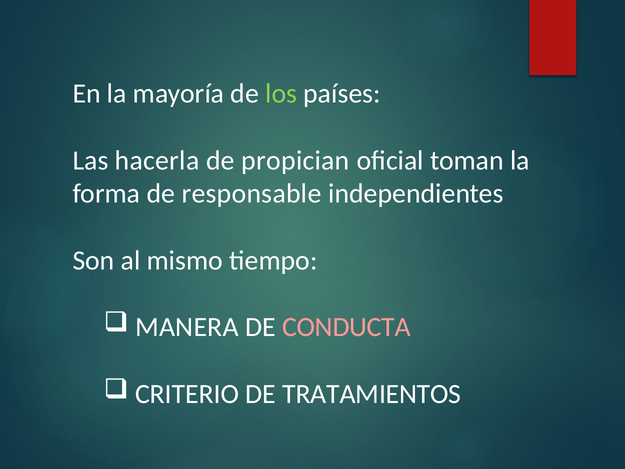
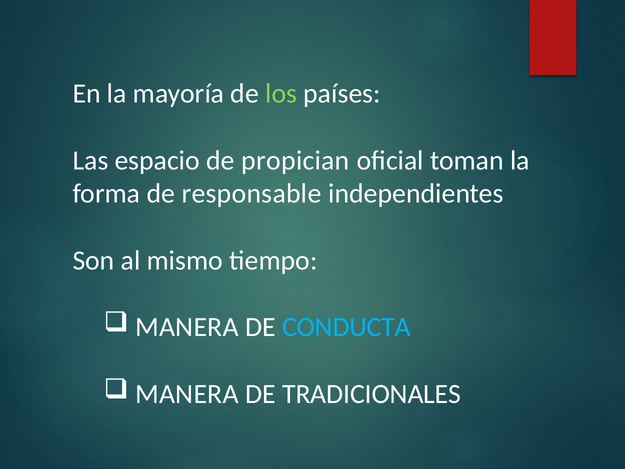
hacerla: hacerla -> espacio (157, 160)
CONDUCTA colour: pink -> light blue (346, 327)
CRITERIO: CRITERIO -> MANERA (187, 394)
TRATAMIENTOS: TRATAMIENTOS -> TRADICIONALES (372, 394)
